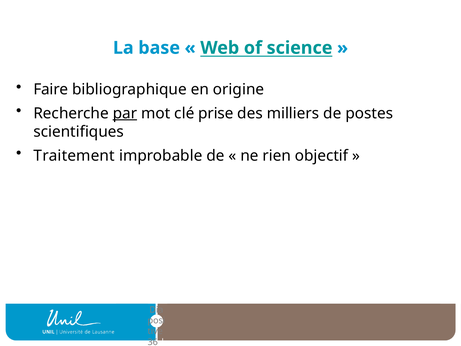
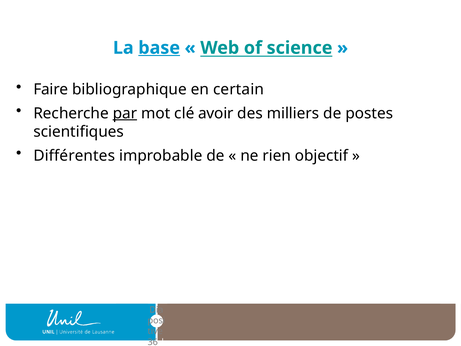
base underline: none -> present (159, 48)
origine: origine -> certain (239, 89)
prise: prise -> avoir (216, 113)
Traitement: Traitement -> Différentes (74, 155)
